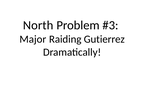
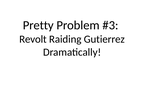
North: North -> Pretty (38, 25)
Major: Major -> Revolt (33, 39)
